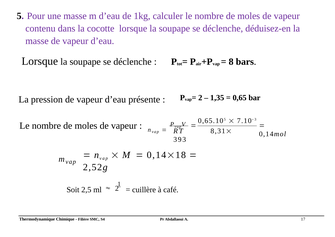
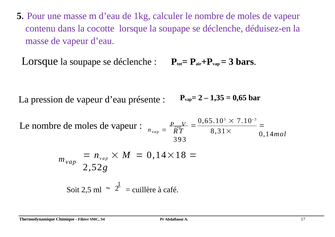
8: 8 -> 3 (231, 62)
